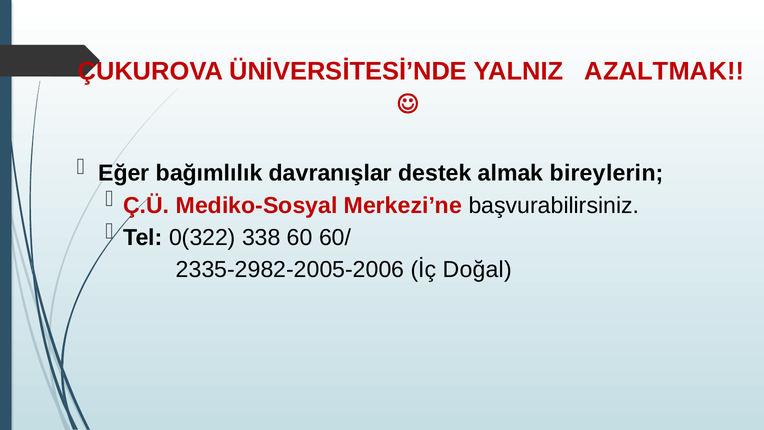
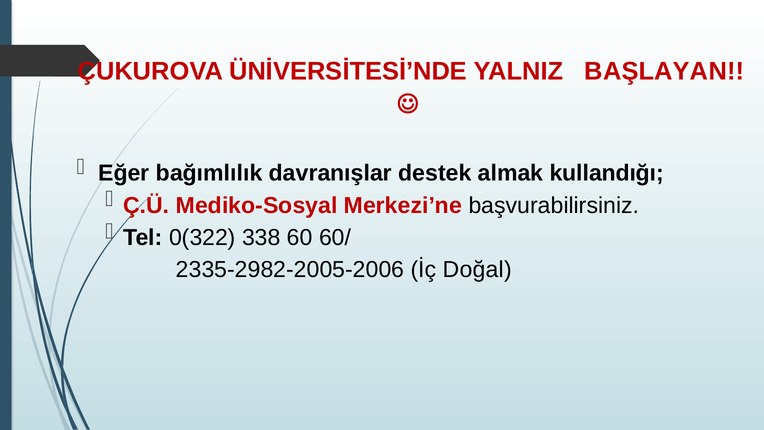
AZALTMAK: AZALTMAK -> BAŞLAYAN (664, 71)
bireylerin: bireylerin -> kullandığı (607, 173)
